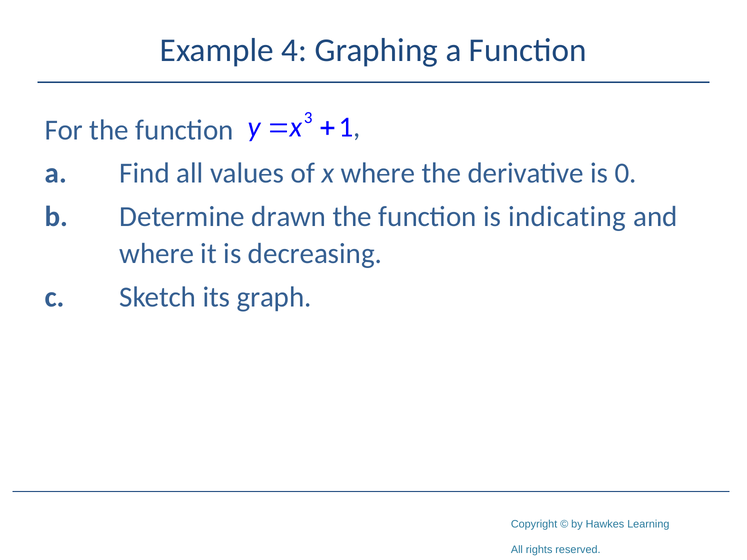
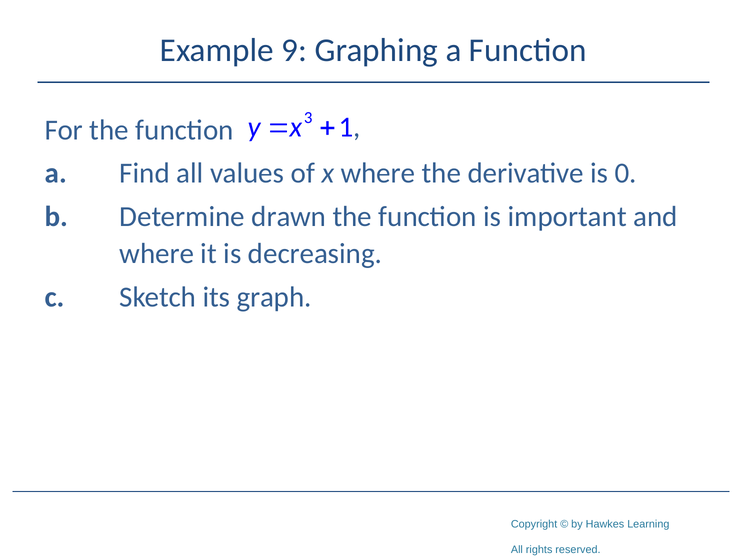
4: 4 -> 9 (294, 50)
indicating: indicating -> important (567, 217)
